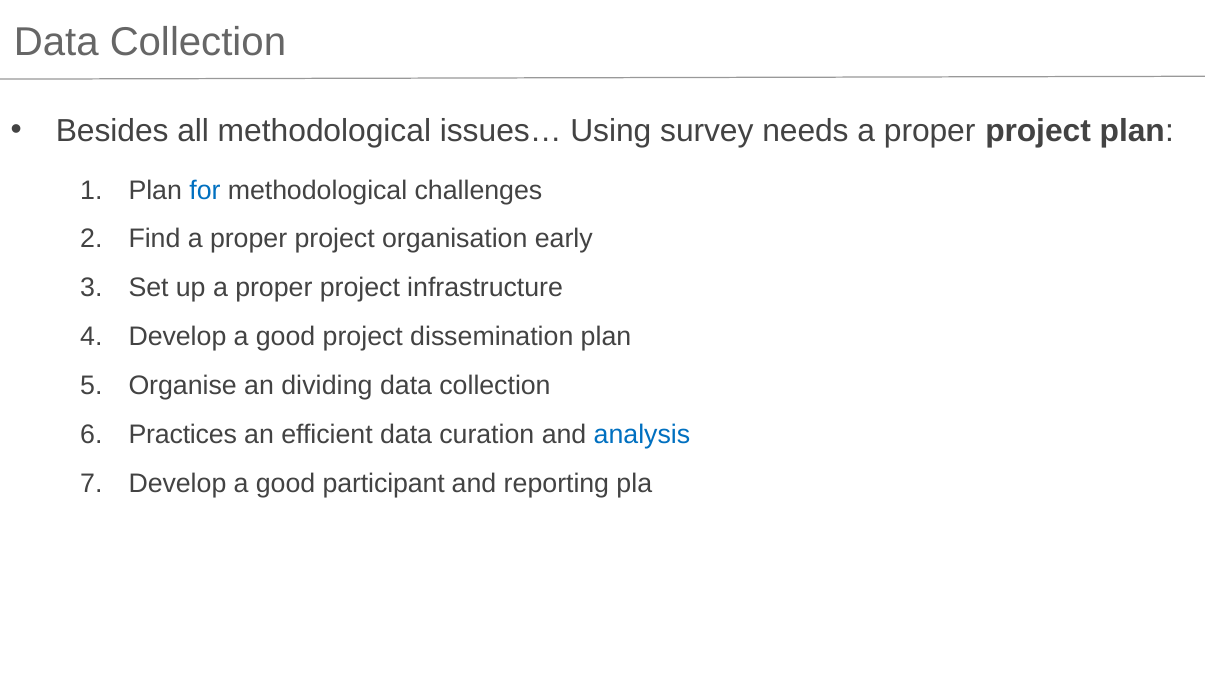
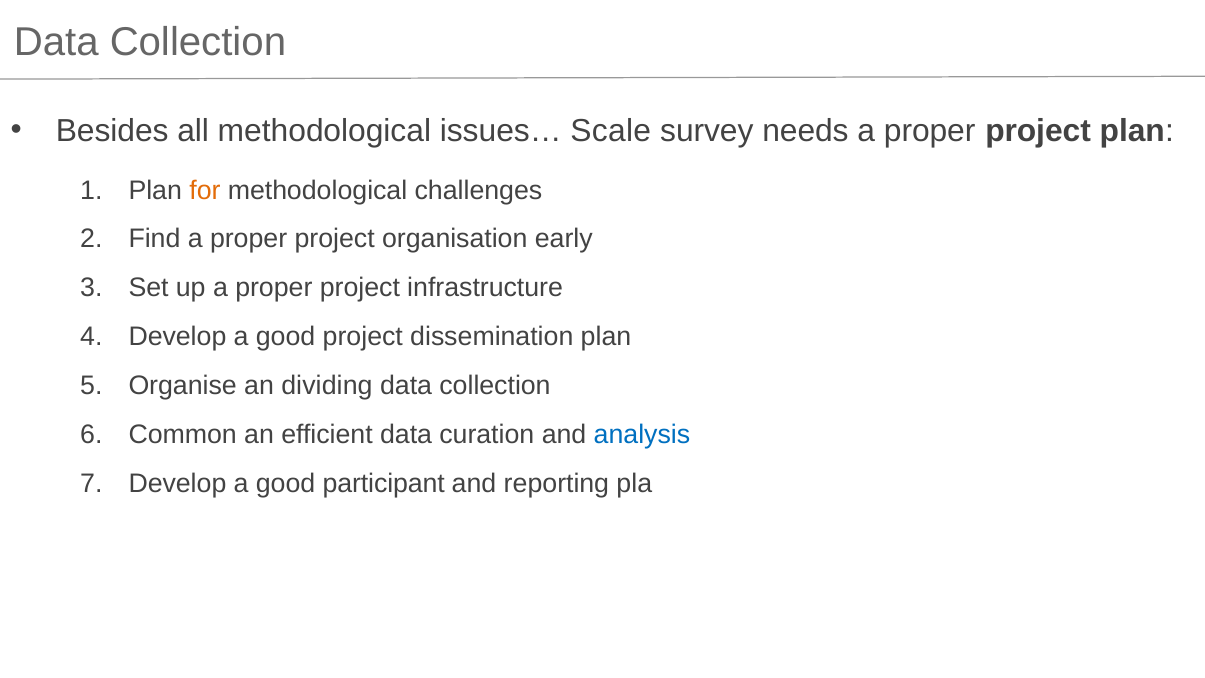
Using: Using -> Scale (611, 131)
for colour: blue -> orange (205, 190)
Practices: Practices -> Common (183, 435)
